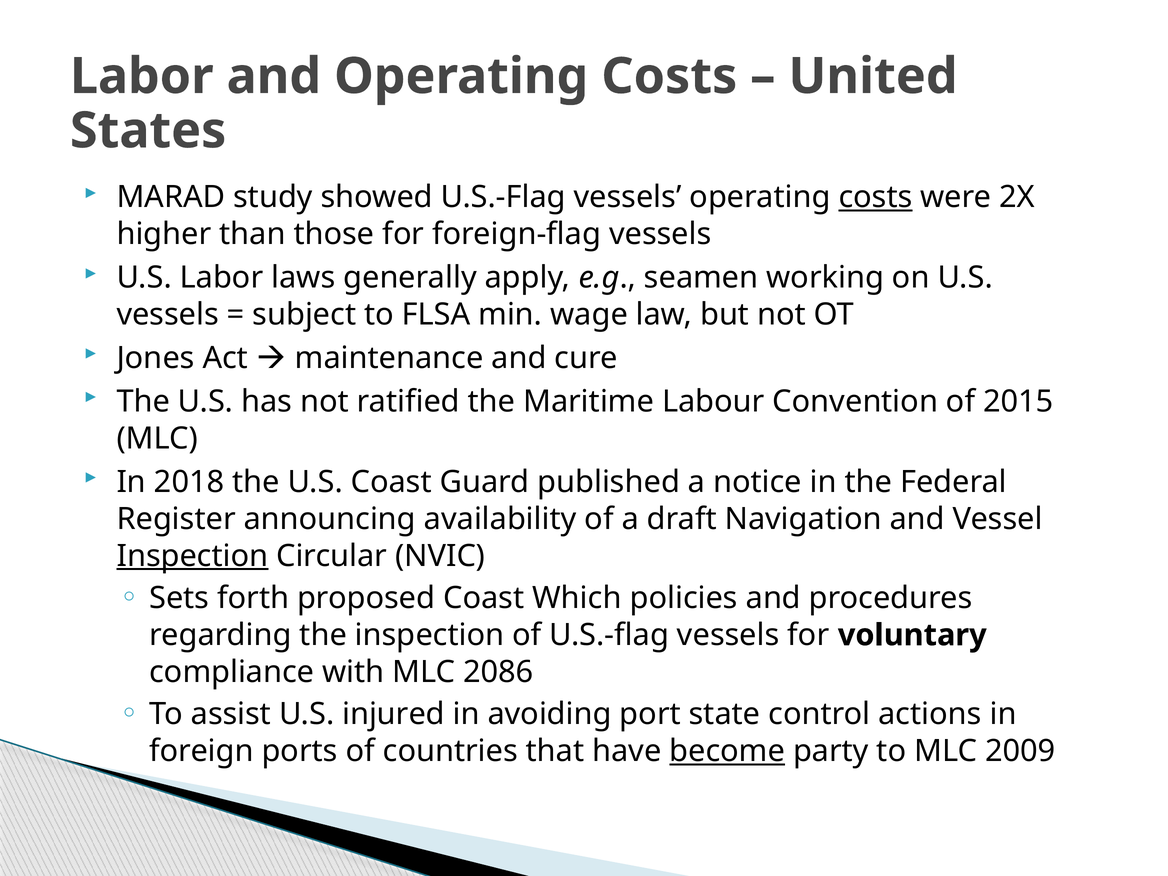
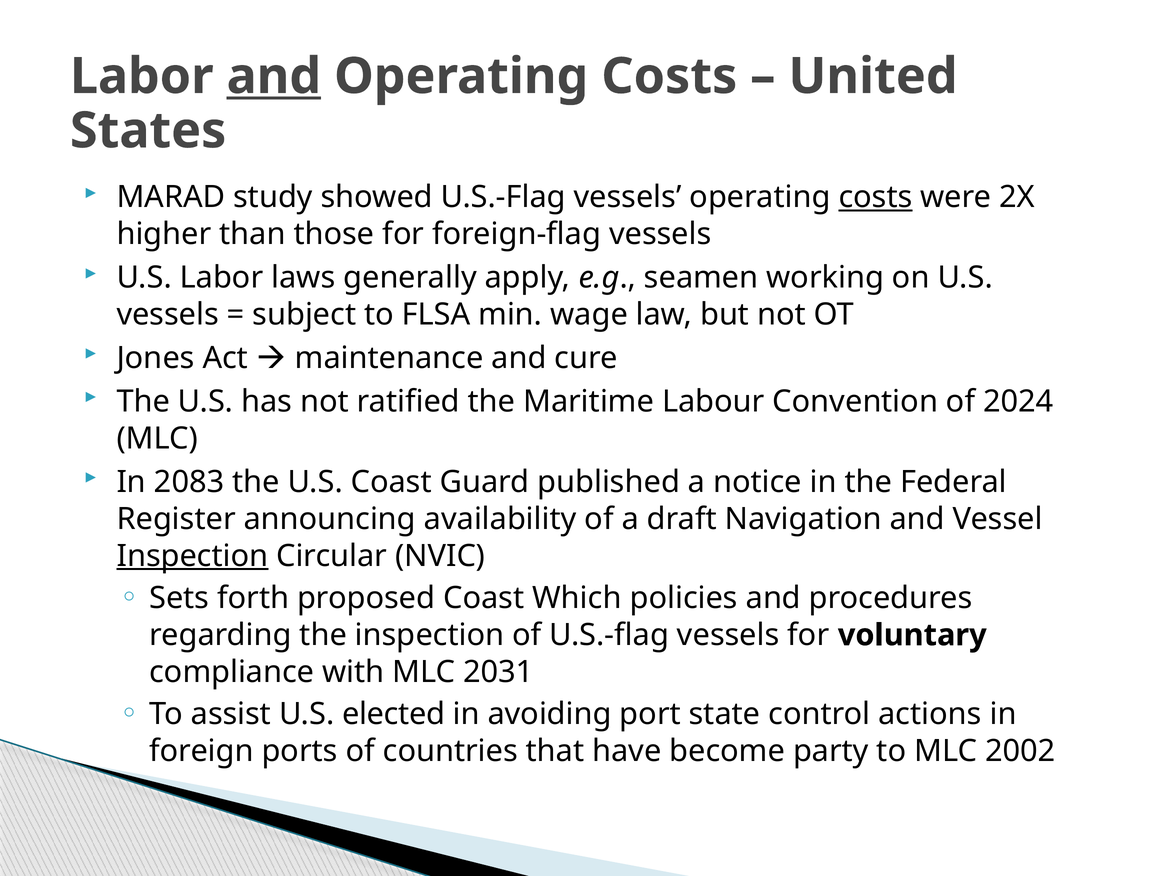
and underline: none -> present (274, 76)
2015: 2015 -> 2024 (1018, 402)
2018: 2018 -> 2083 (189, 482)
2086: 2086 -> 2031 (498, 672)
injured: injured -> elected (394, 714)
become underline: present -> none (727, 751)
2009: 2009 -> 2002 (1020, 751)
